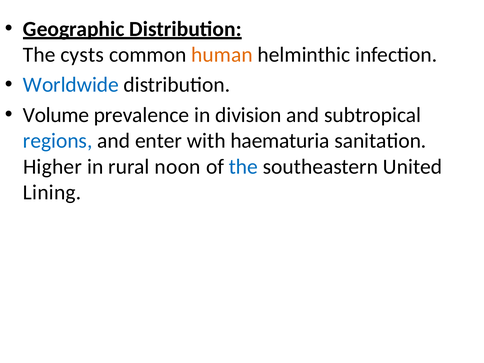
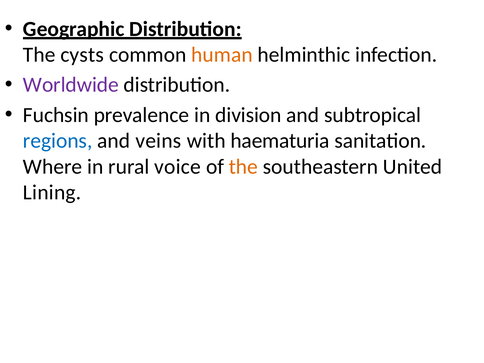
Worldwide colour: blue -> purple (71, 85)
Volume: Volume -> Fuchsin (56, 115)
enter: enter -> veins (158, 141)
Higher: Higher -> Where (53, 167)
noon: noon -> voice (178, 167)
the colour: blue -> orange (243, 167)
